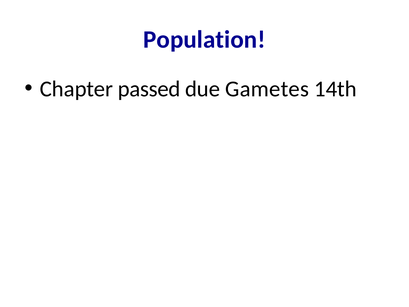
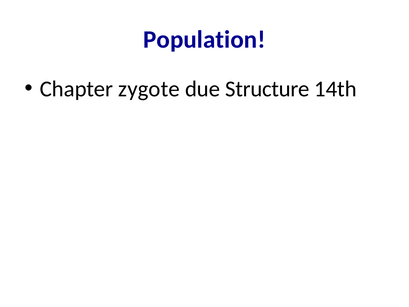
passed: passed -> zygote (149, 89)
Gametes: Gametes -> Structure (267, 89)
